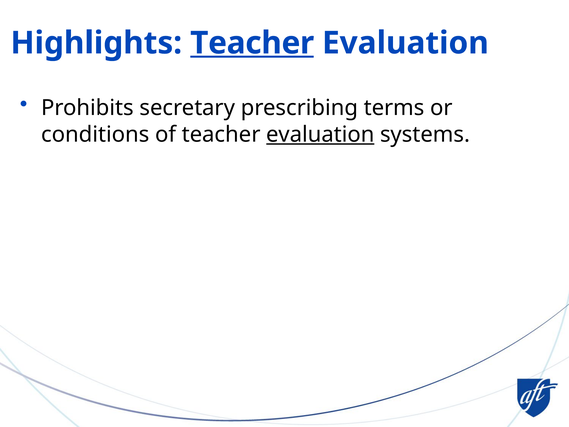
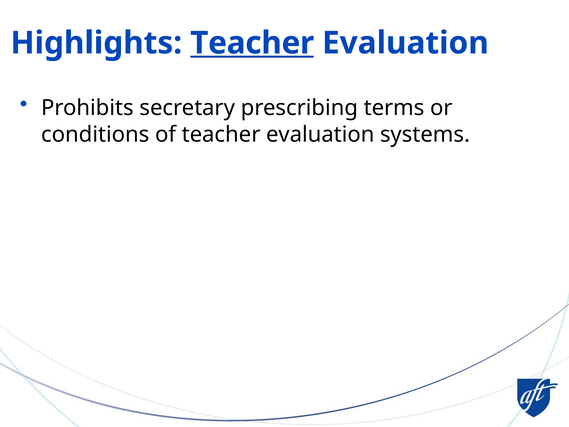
evaluation underline: present -> none (320, 134)
